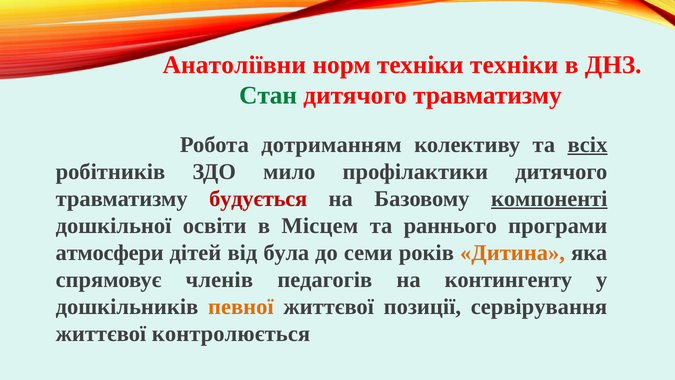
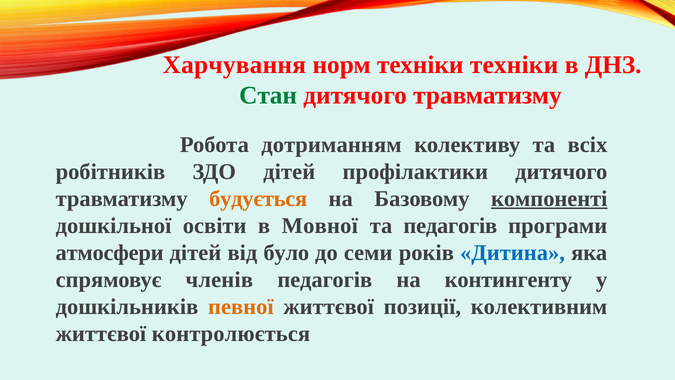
Анатоліївни: Анатоліївни -> Харчування (234, 65)
всіх underline: present -> none (587, 144)
ЗДО мило: мило -> дітей (289, 171)
будується colour: red -> orange (258, 199)
Місцем: Місцем -> Мовної (320, 226)
та раннього: раннього -> педагогів (450, 226)
була: була -> було (286, 253)
Дитина colour: orange -> blue (512, 253)
сервірування: сервірування -> колективним (539, 307)
